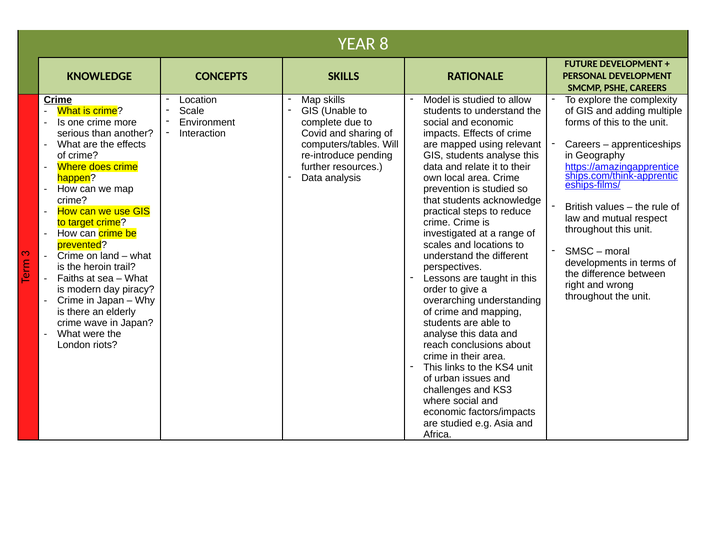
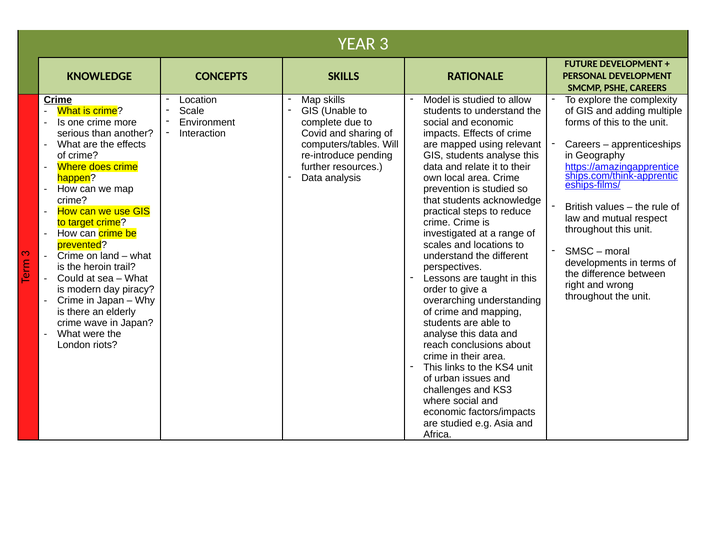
YEAR 8: 8 -> 3 (384, 44)
Faiths: Faiths -> Could (71, 278)
